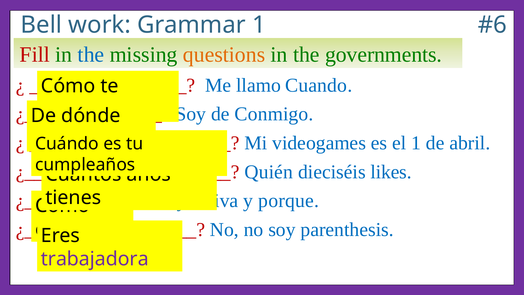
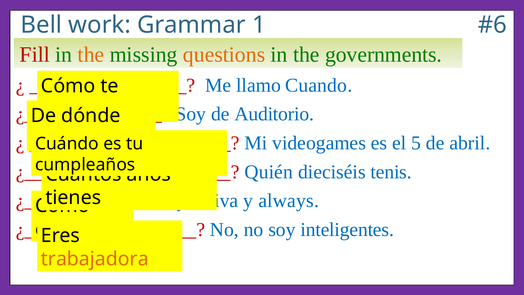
the colour: blue -> orange (91, 55)
Conmigo: Conmigo -> Auditorio (274, 114)
el 1: 1 -> 5 (416, 143)
likes: likes -> tenis (391, 172)
porque: porque -> always (289, 201)
parenthesis: parenthesis -> inteligentes (347, 230)
trabajadora colour: purple -> orange (95, 259)
